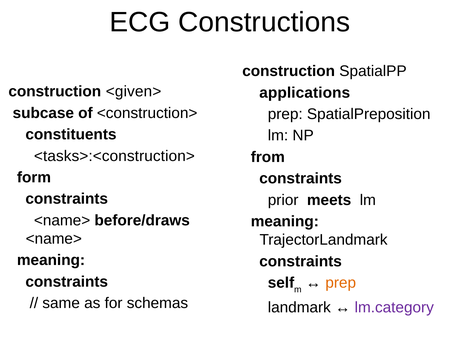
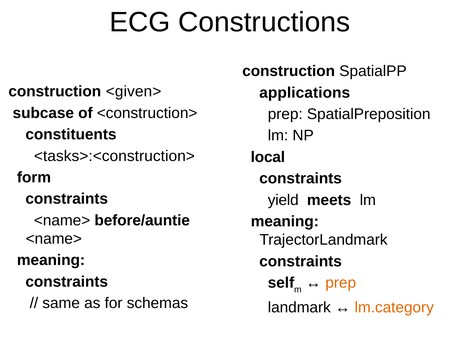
from: from -> local (268, 157)
prior: prior -> yield (283, 200)
before/draws: before/draws -> before/auntie (142, 220)
lm.category colour: purple -> orange (394, 308)
